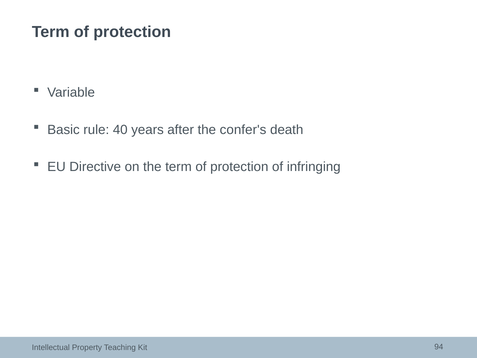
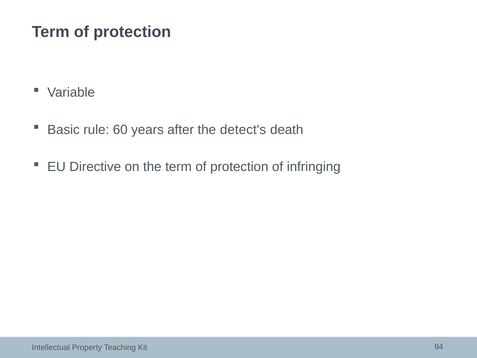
40: 40 -> 60 (120, 130)
confer's: confer's -> detect's (243, 130)
